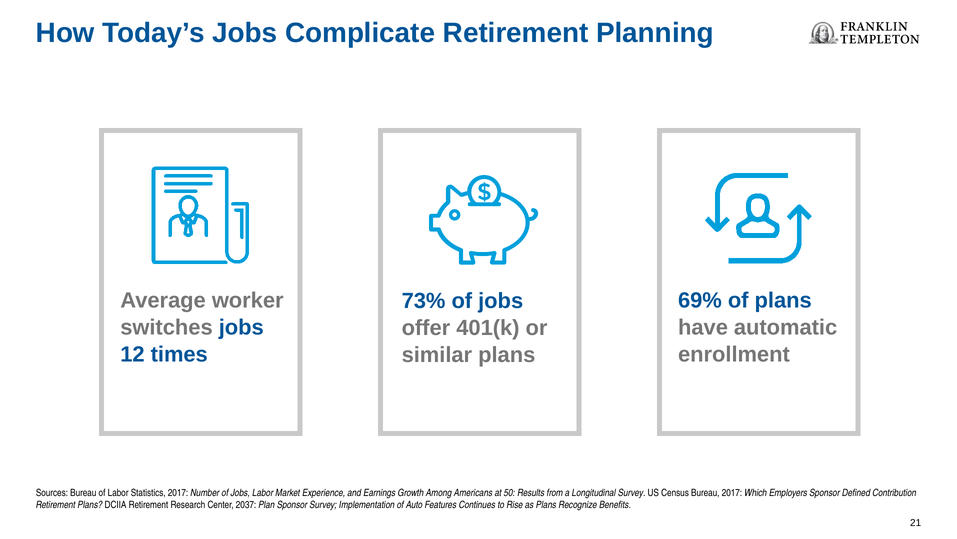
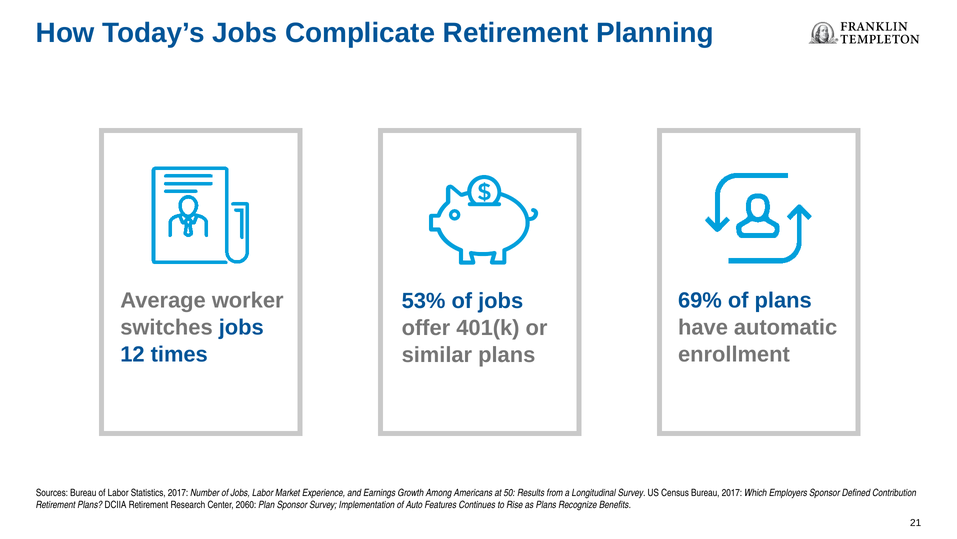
73%: 73% -> 53% (424, 301)
2037: 2037 -> 2060 (246, 504)
